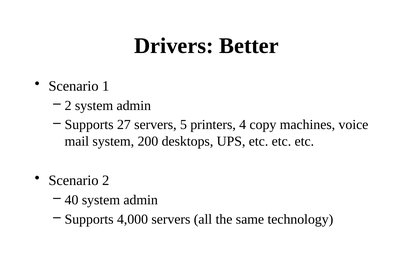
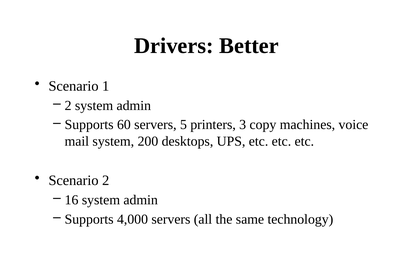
27: 27 -> 60 (124, 125)
4: 4 -> 3 (243, 125)
40: 40 -> 16 (72, 200)
